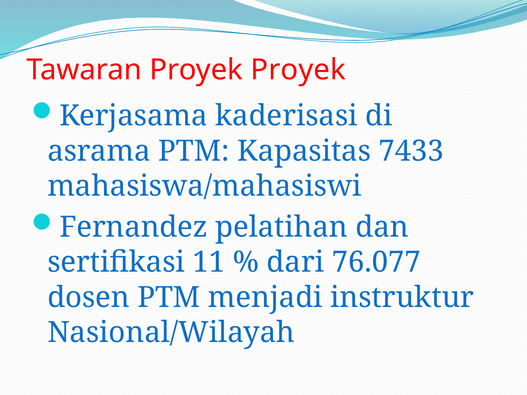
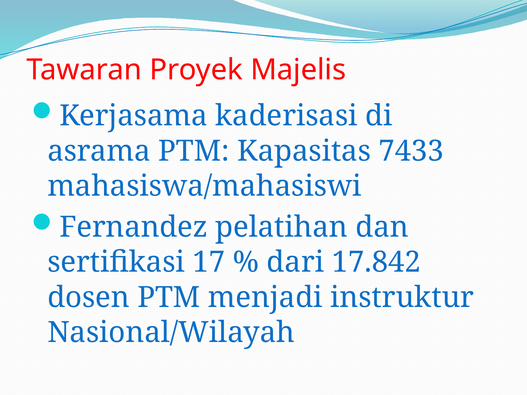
Proyek Proyek: Proyek -> Majelis (298, 70)
11: 11 -> 17 (209, 262)
76.077: 76.077 -> 17.842 (376, 262)
